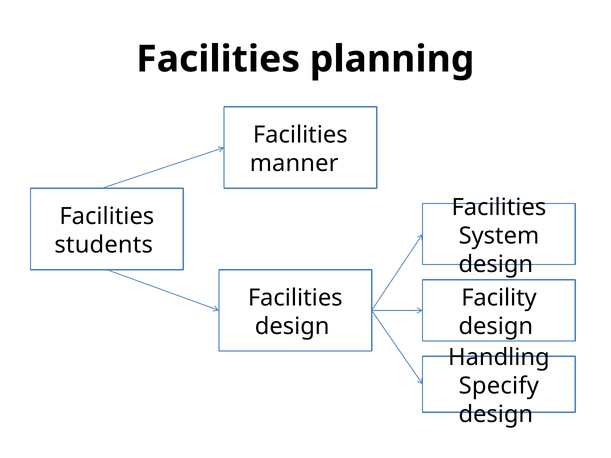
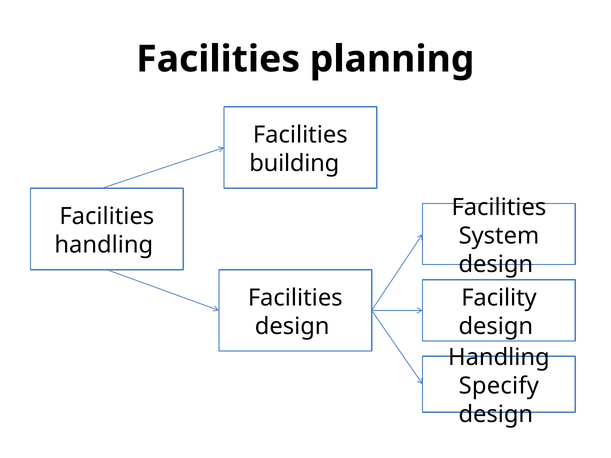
manner: manner -> building (294, 164)
students: students -> handling (104, 245)
